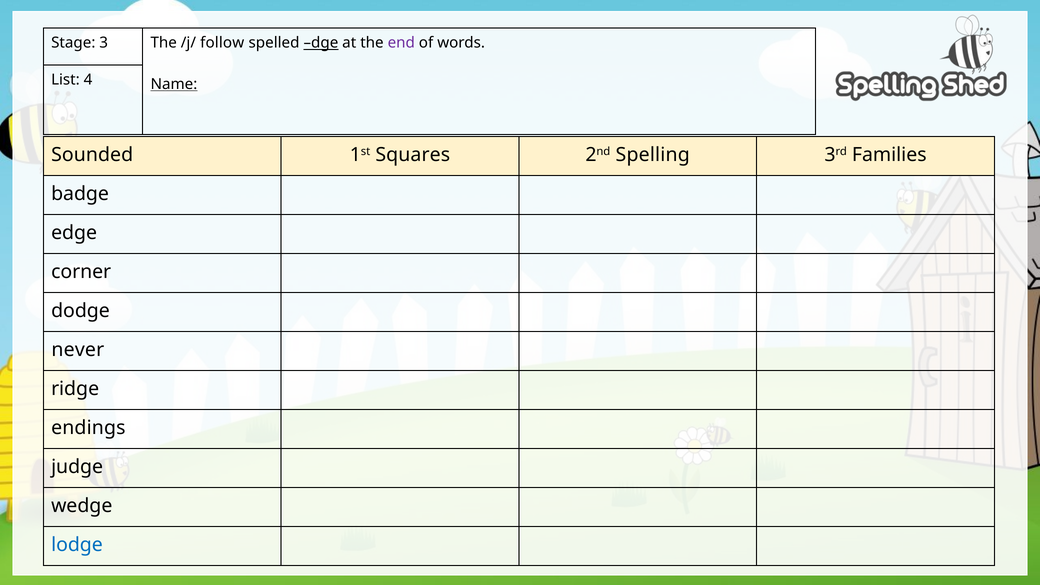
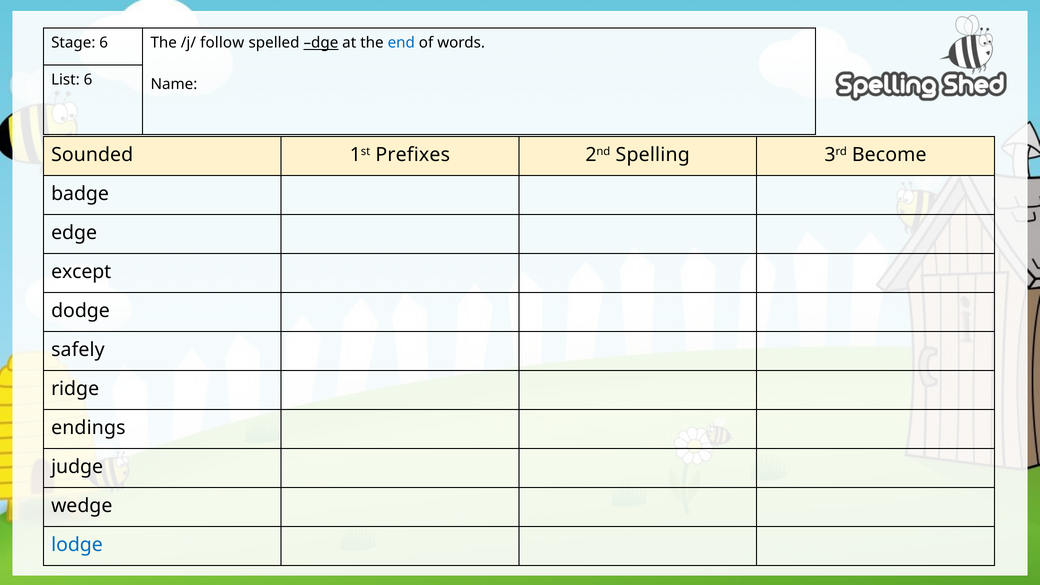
Stage 3: 3 -> 6 (104, 43)
end colour: purple -> blue (401, 43)
List 4: 4 -> 6 (88, 80)
Name underline: present -> none (174, 84)
Squares: Squares -> Prefixes (413, 155)
Families: Families -> Become (889, 155)
corner: corner -> except (81, 272)
never: never -> safely (78, 350)
